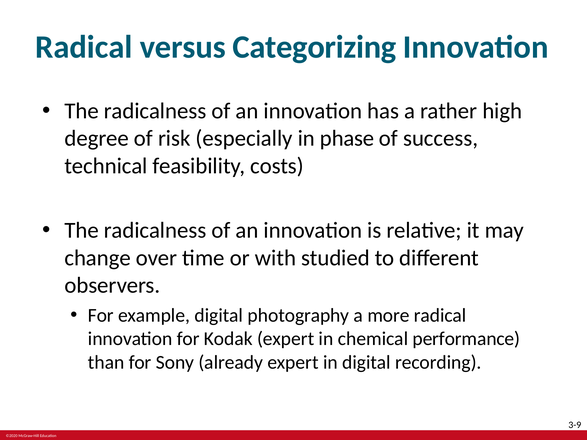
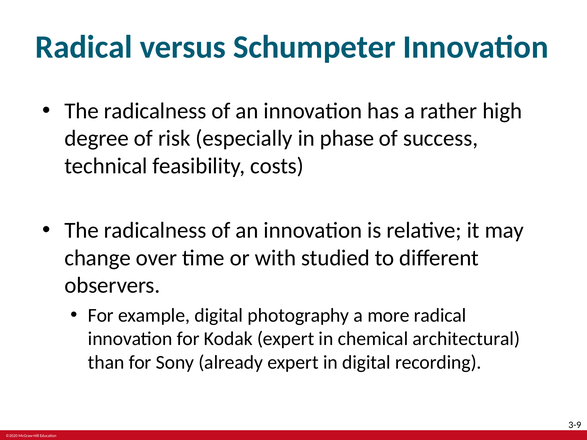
Categorizing: Categorizing -> Schumpeter (314, 47)
performance: performance -> architectural (466, 339)
